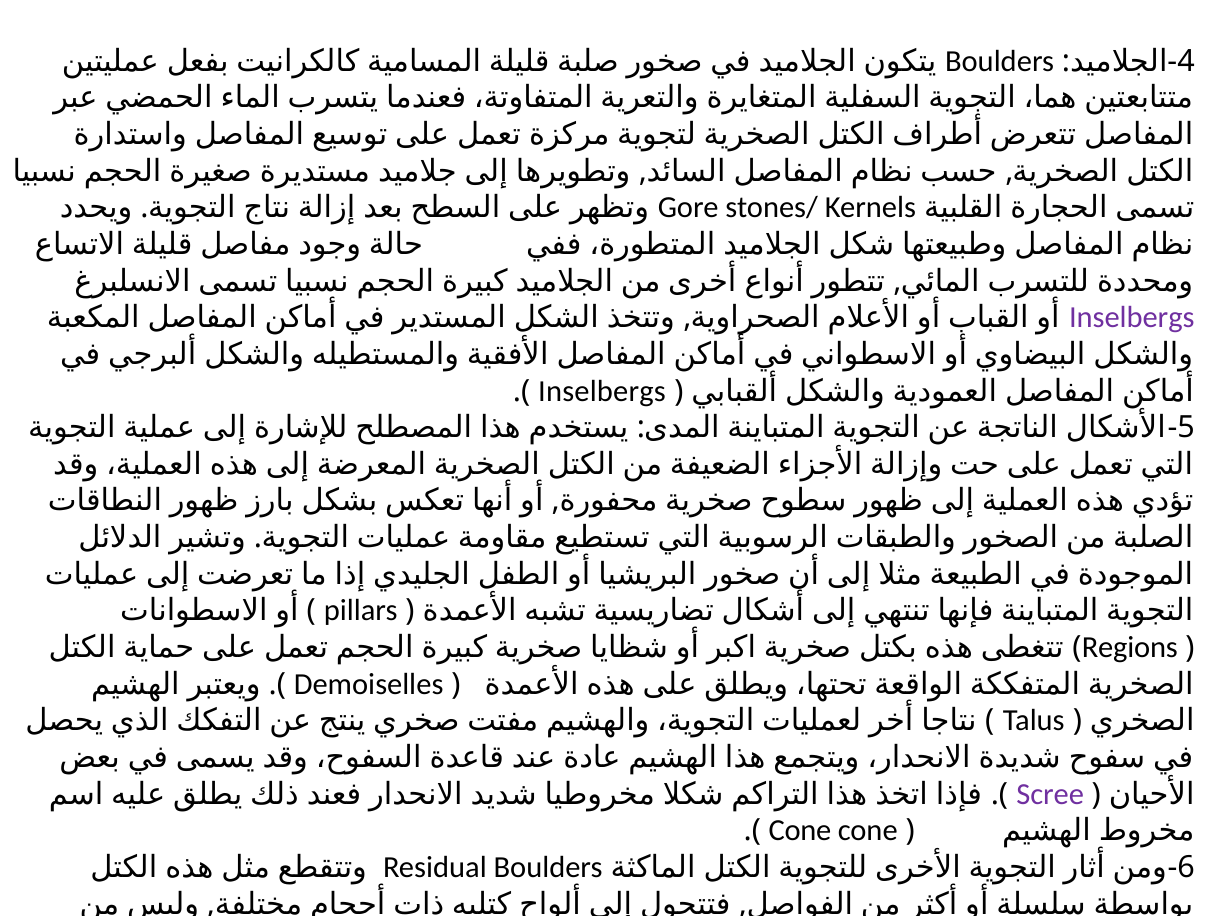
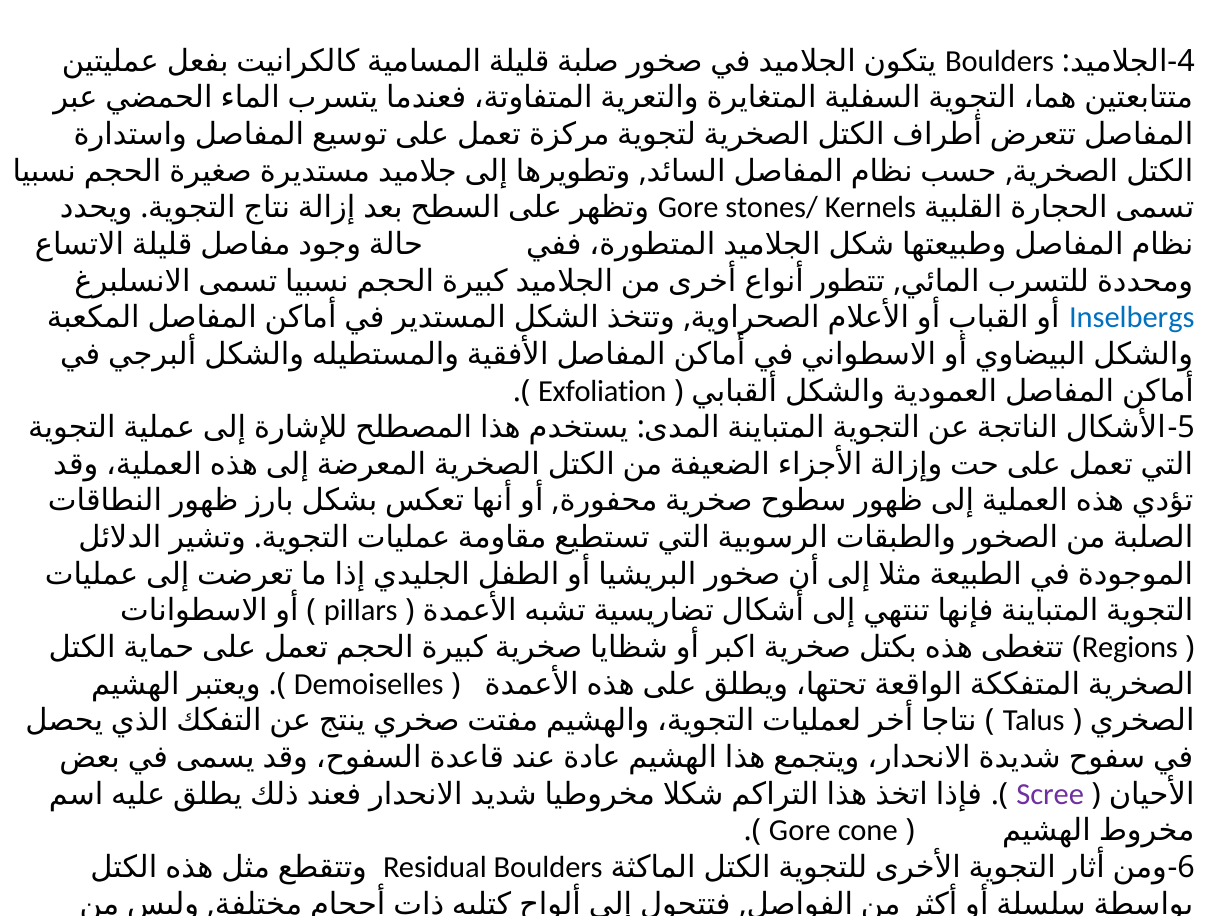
Inselbergs colour: purple -> blue (1132, 318)
Inselbergs: Inselbergs -> Exfoliation (602, 391)
Cone: Cone -> Gore (800, 830)
